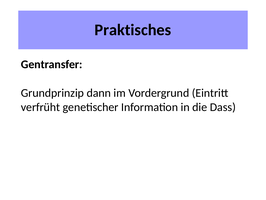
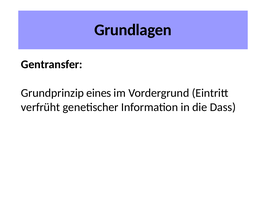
Praktisches: Praktisches -> Grundlagen (133, 30)
dann: dann -> eines (99, 93)
